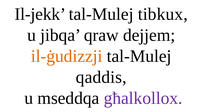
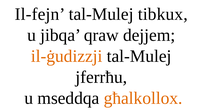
Il-jekk: Il-jekk -> Il-fejn (40, 14)
qaddis: qaddis -> jferrħu (101, 77)
għalkollox colour: purple -> orange (143, 98)
